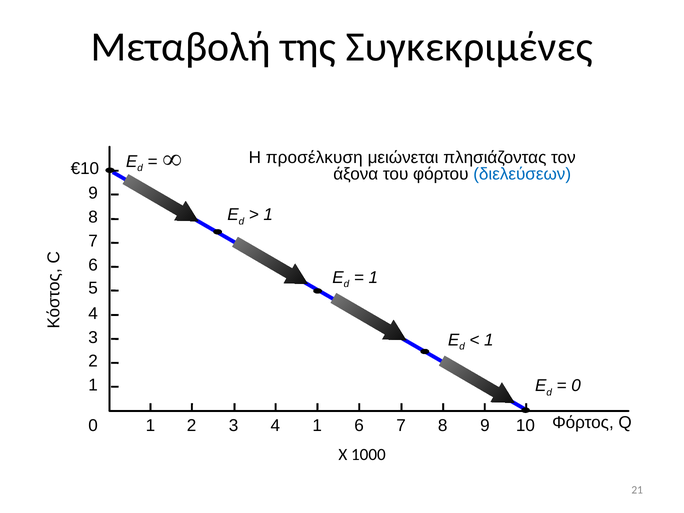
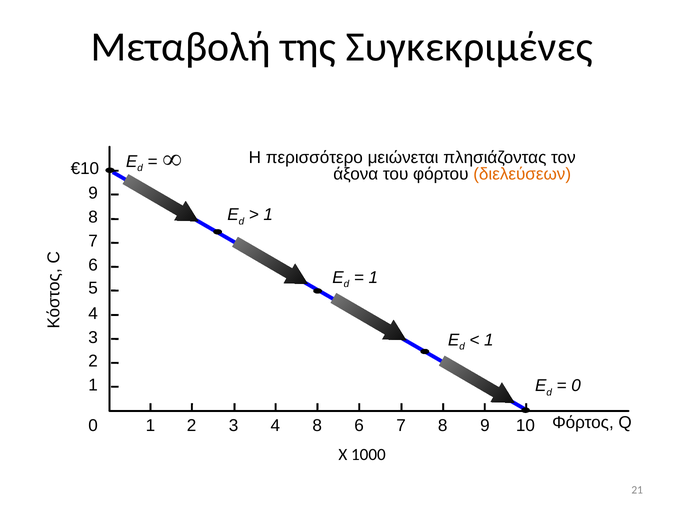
προσέλκυση: προσέλκυση -> περισσότερο (314, 158)
διελεύσεων colour: blue -> orange (522, 174)
4 1: 1 -> 8 (317, 425)
